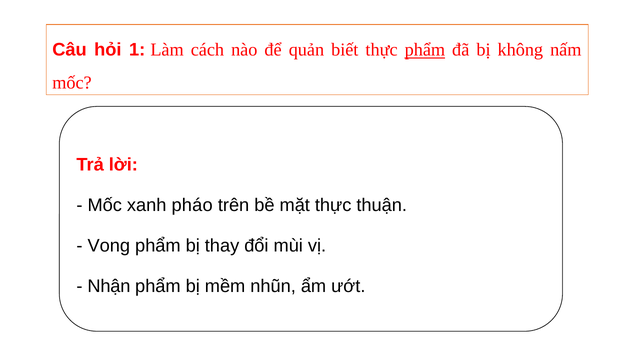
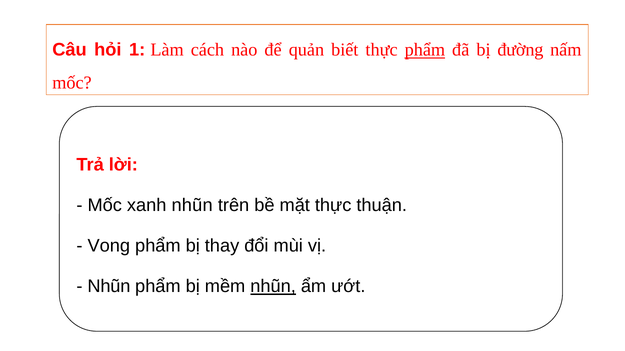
không: không -> đường (520, 50)
xanh pháo: pháo -> nhũn (192, 206)
Nhận: Nhận -> Nhũn (109, 287)
nhũn underline: none -> present (273, 287)
